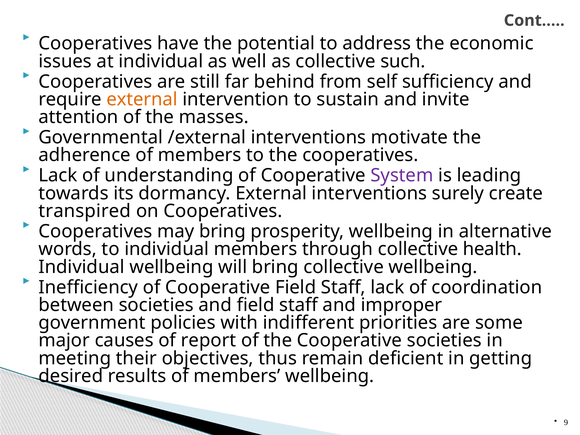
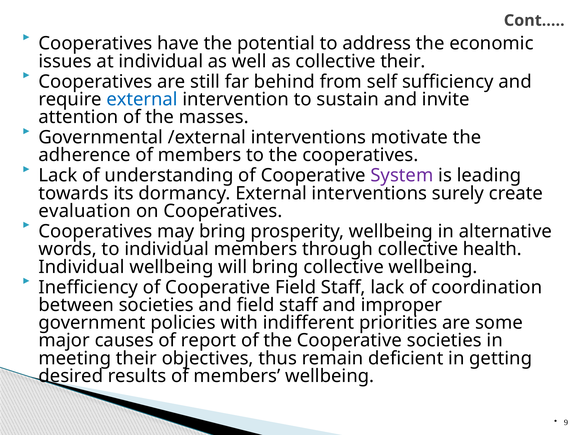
collective such: such -> their (403, 61)
external colour: orange -> blue (142, 99)
transpired: transpired -> evaluation (85, 211)
